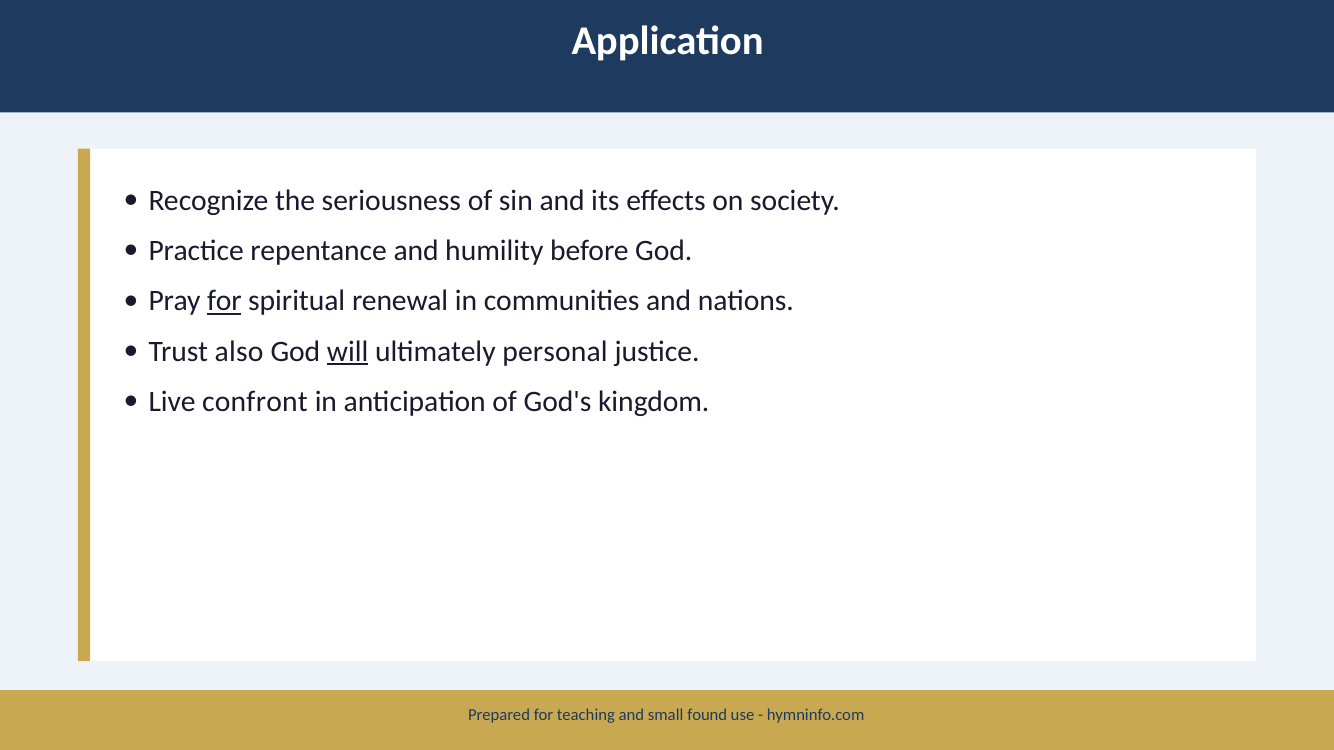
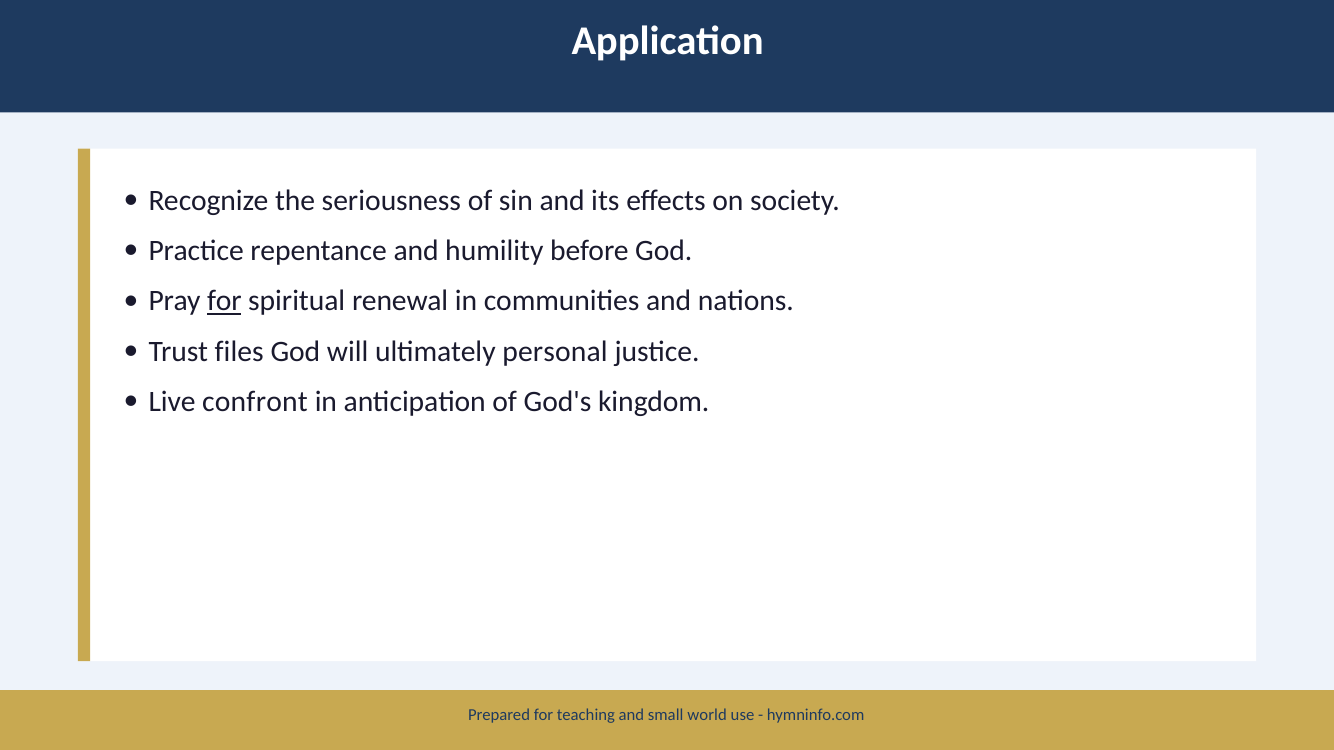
also: also -> files (239, 352)
will underline: present -> none (348, 352)
found: found -> world (707, 716)
